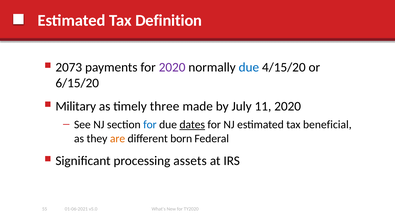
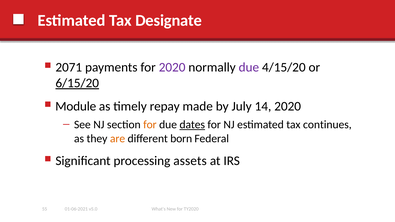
Definition: Definition -> Designate (169, 21)
2073: 2073 -> 2071 (69, 67)
due colour: blue -> purple (249, 67)
6/15/20 underline: none -> present (77, 83)
Military: Military -> Module (76, 106)
three: three -> repay (165, 106)
11: 11 -> 14 (263, 106)
for colour: blue -> orange (150, 125)
beneficial: beneficial -> continues (327, 125)
